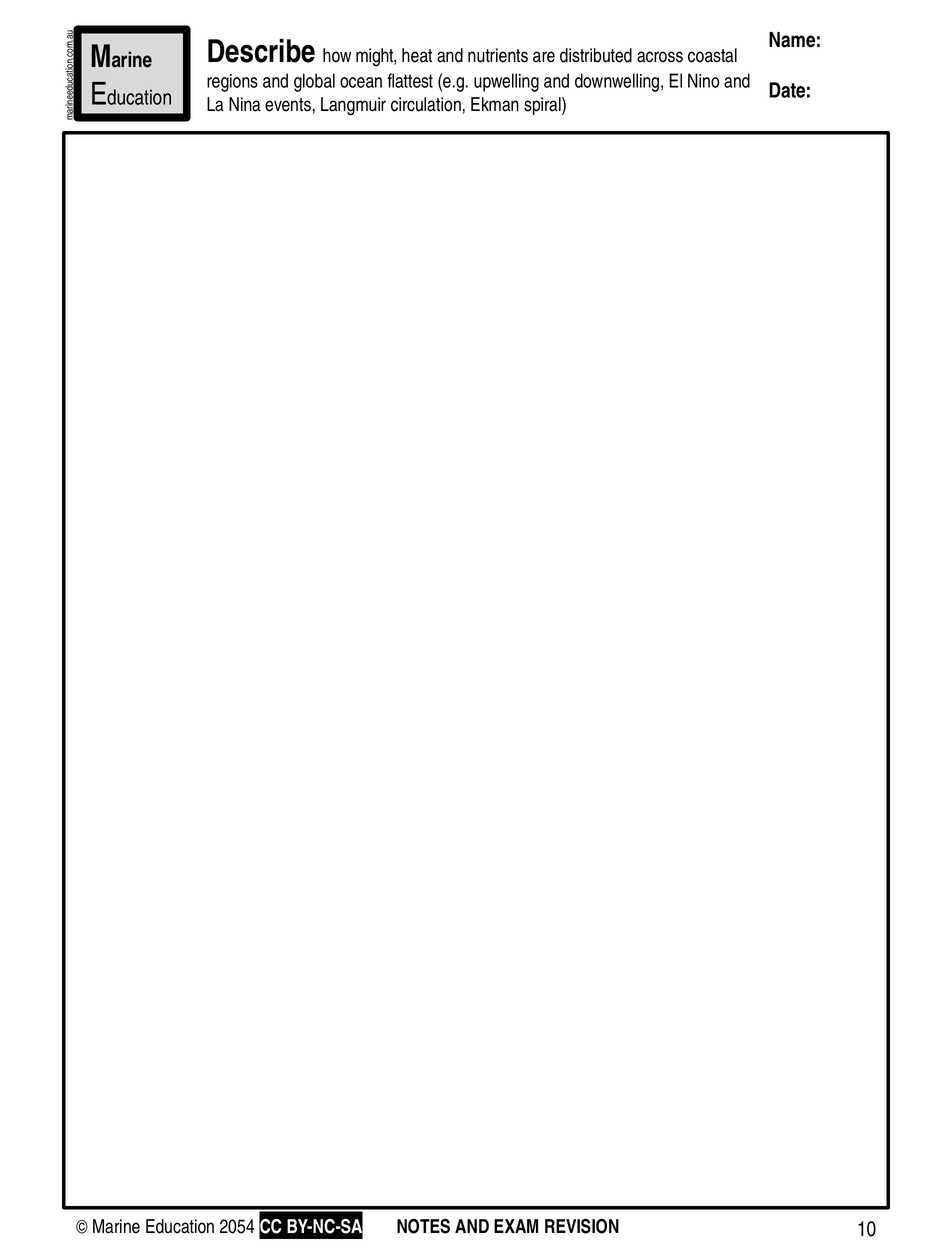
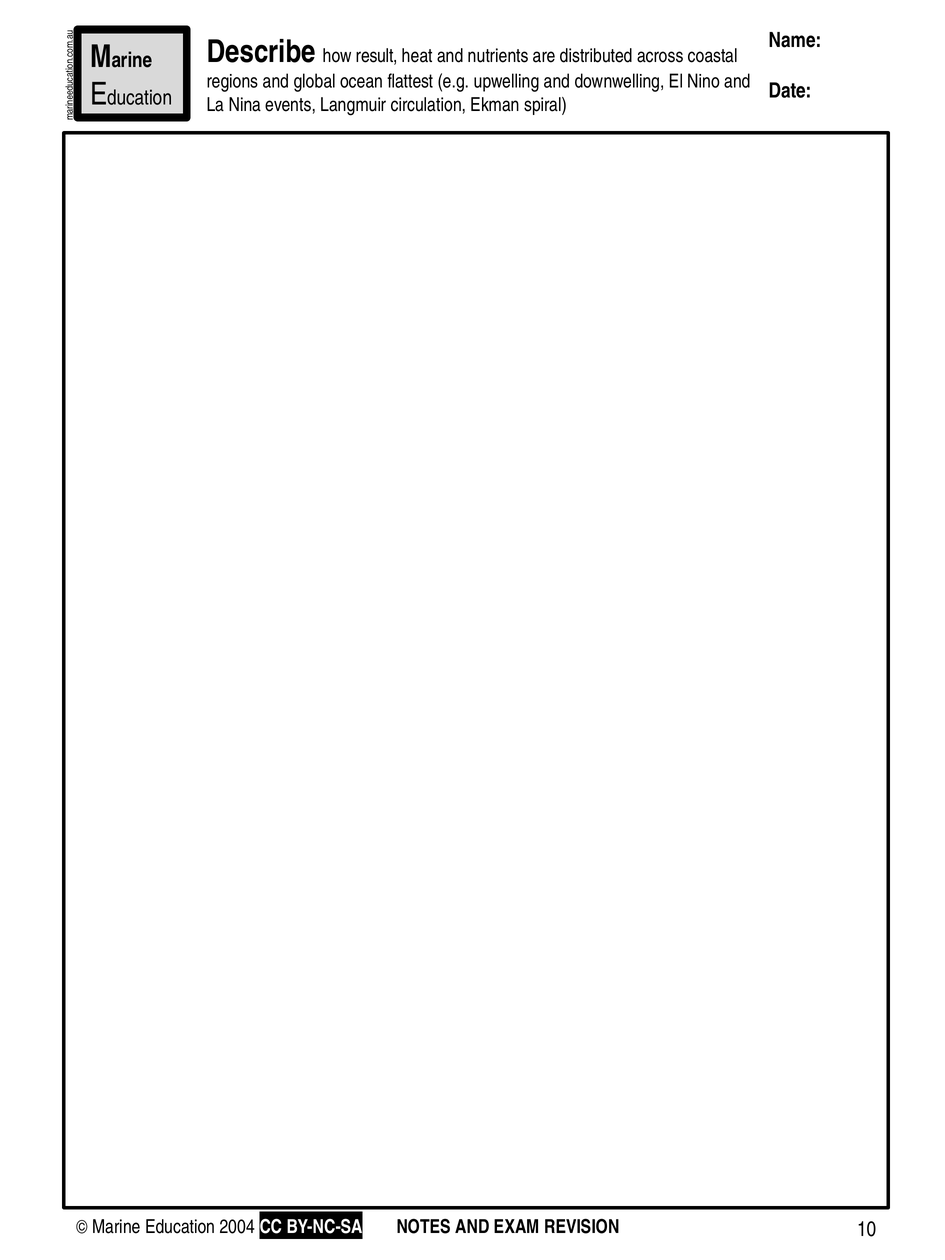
might: might -> result (377, 56)
2054: 2054 -> 2004 (237, 1227)
